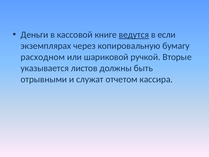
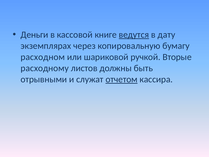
если: если -> дату (166, 35)
указывается: указывается -> расходному (45, 68)
отчетом underline: none -> present (122, 79)
